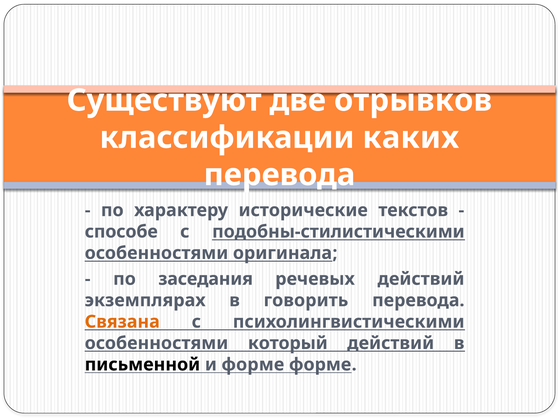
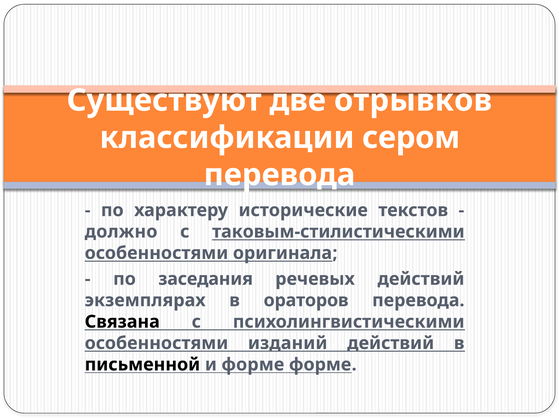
каких: каких -> сером (411, 138)
способе: способе -> должно (121, 232)
подобны-стилистическими: подобны-стилистическими -> таковым-стилистическими (338, 232)
говорить: говорить -> ораторов (306, 301)
Связана colour: orange -> black (122, 322)
который: который -> изданий (288, 343)
